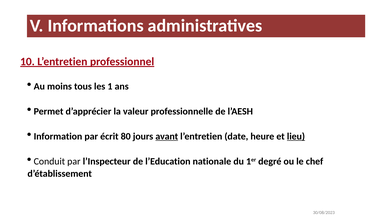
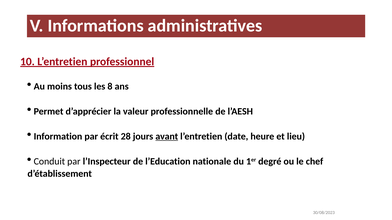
1: 1 -> 8 (110, 86)
80: 80 -> 28 (126, 137)
lieu underline: present -> none (296, 137)
